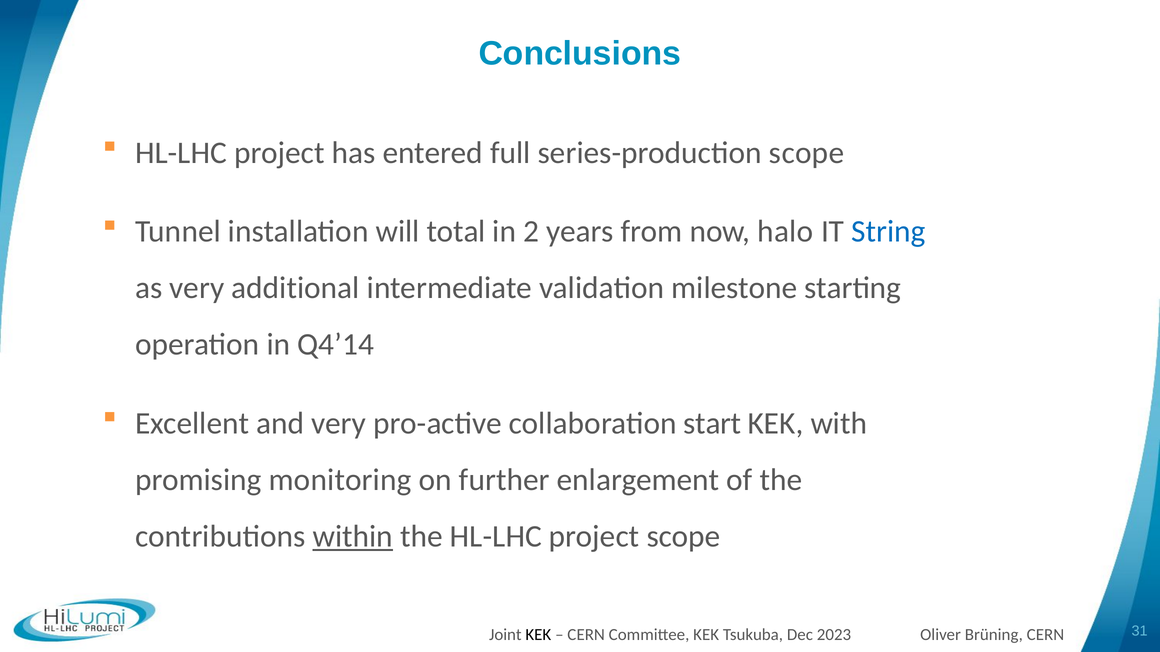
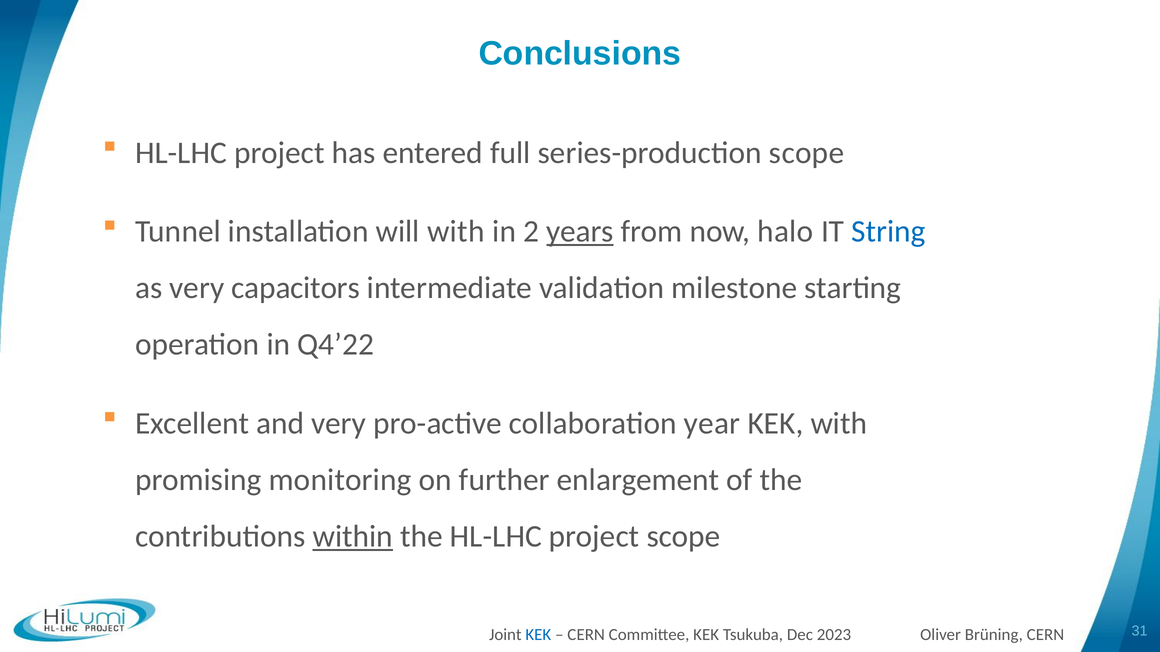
will total: total -> with (456, 232)
years underline: none -> present (580, 232)
additional: additional -> capacitors (296, 288)
Q4’14: Q4’14 -> Q4’22 (336, 345)
start: start -> year (712, 424)
KEK colour: black -> blue (538, 635)
